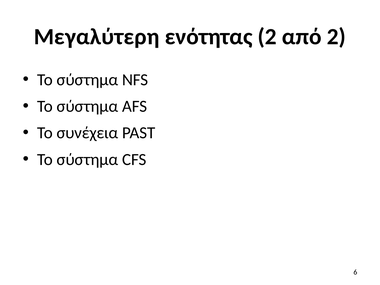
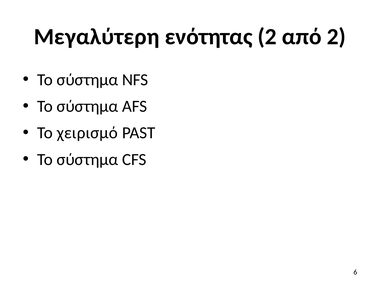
συνέχεια: συνέχεια -> χειρισμό (87, 133)
